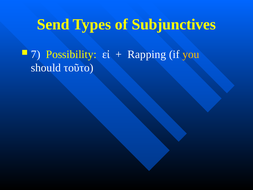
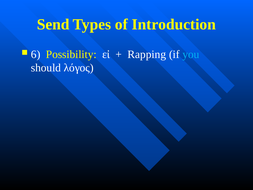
Subjunctives: Subjunctives -> Introduction (174, 24)
7: 7 -> 6 (36, 54)
you colour: yellow -> light blue (191, 54)
τοῦτο: τοῦτο -> λόγος (79, 68)
